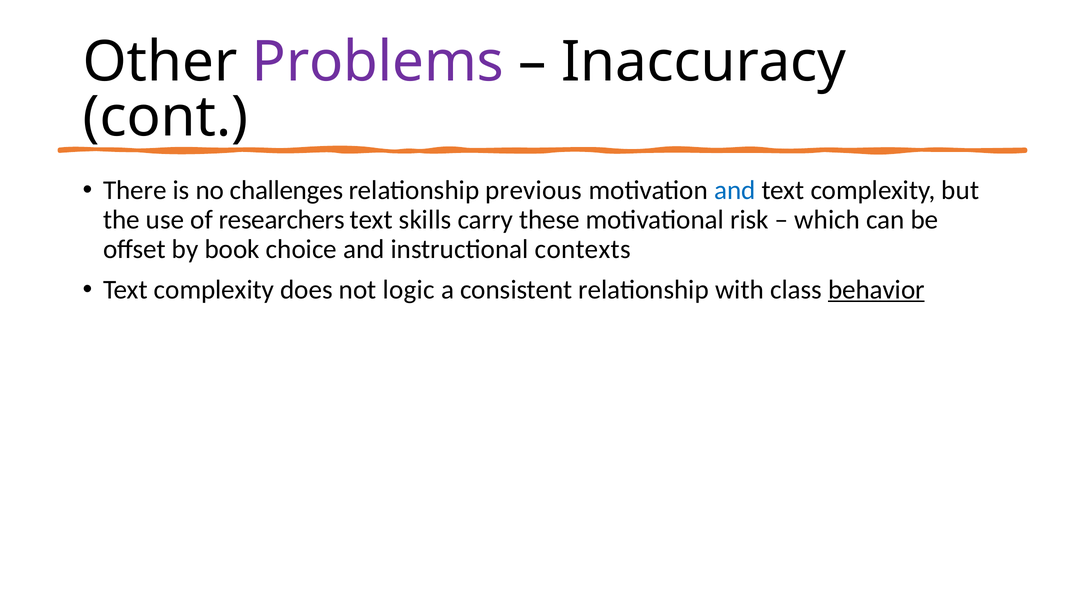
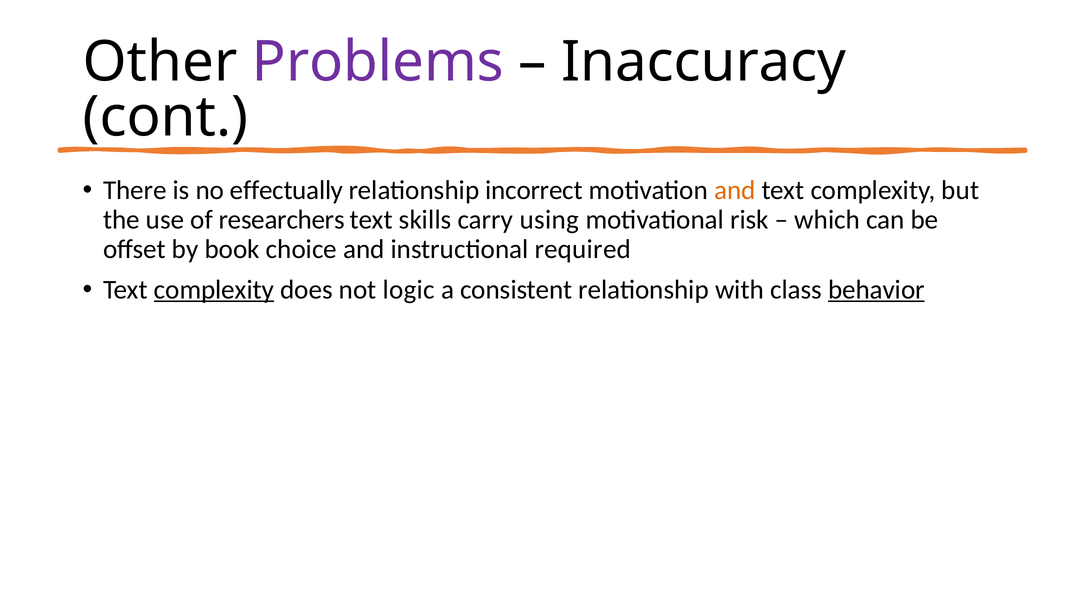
challenges: challenges -> effectually (287, 190)
previous: previous -> incorrect (534, 190)
and colour: blue -> orange (735, 190)
these: these -> using (549, 220)
contexts: contexts -> required (583, 249)
complexity underline: none -> present (214, 289)
